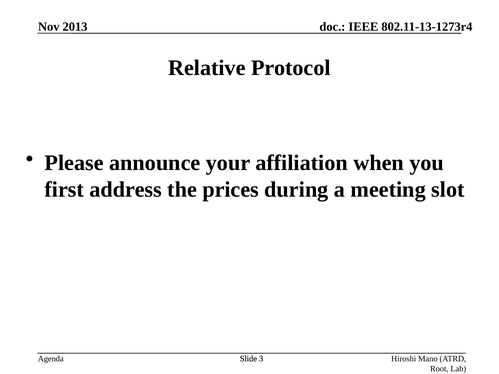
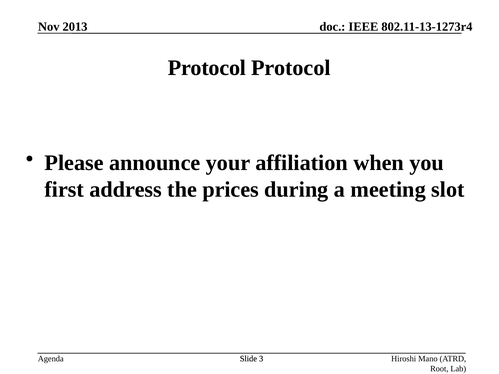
Relative: Relative -> Protocol (207, 68)
